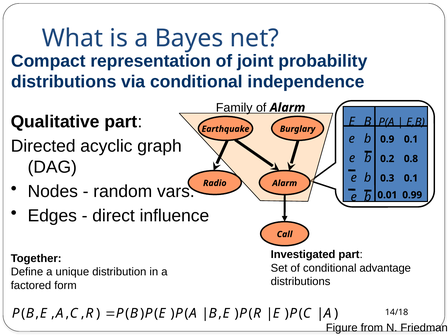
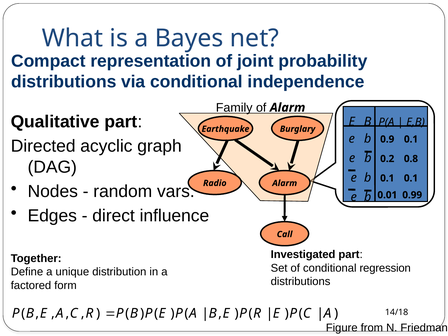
0.3: 0.3 -> 0.1 (387, 178)
advantage: advantage -> regression (385, 268)
